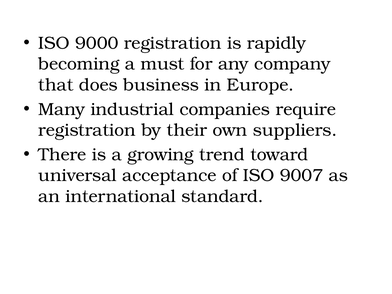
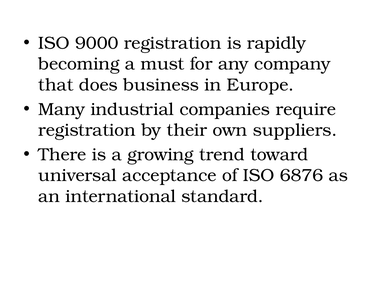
9007: 9007 -> 6876 (301, 175)
